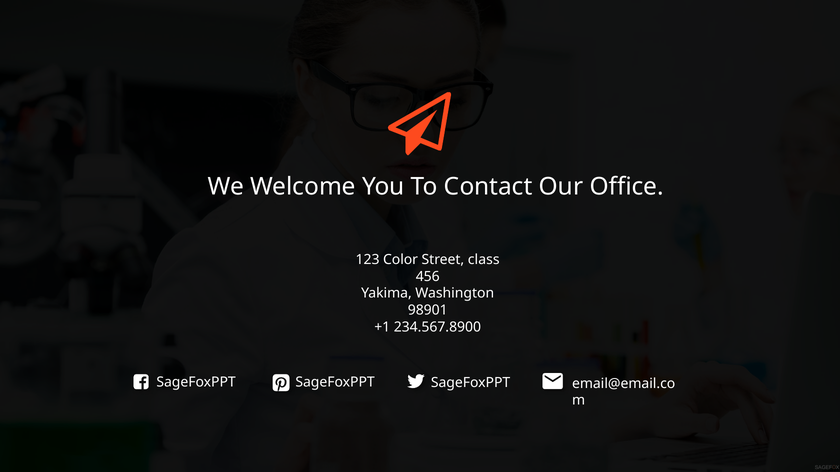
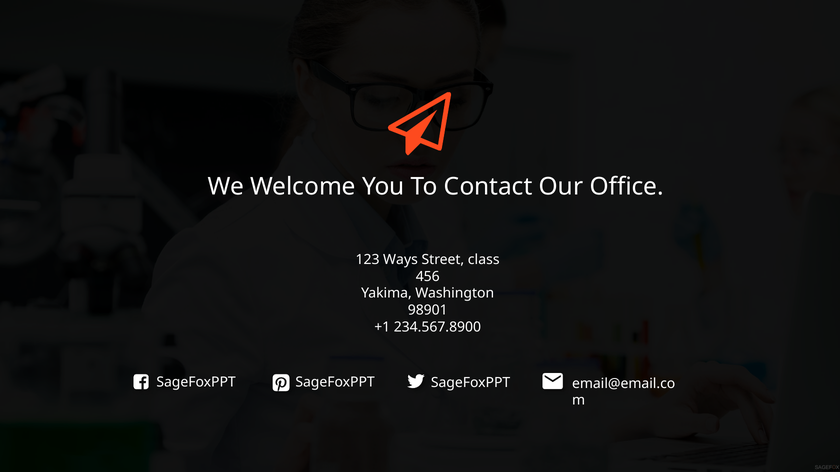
Color: Color -> Ways (400, 260)
